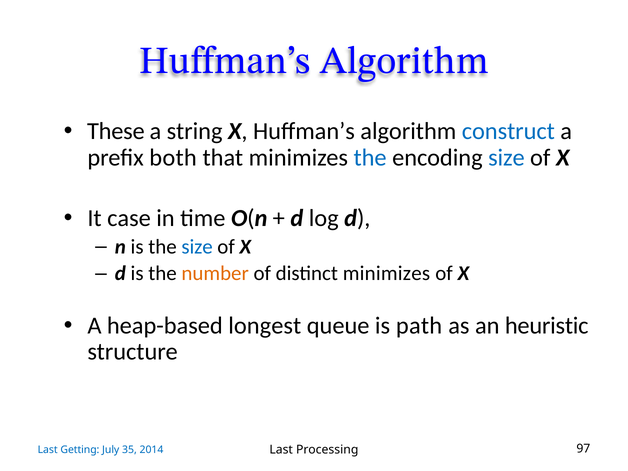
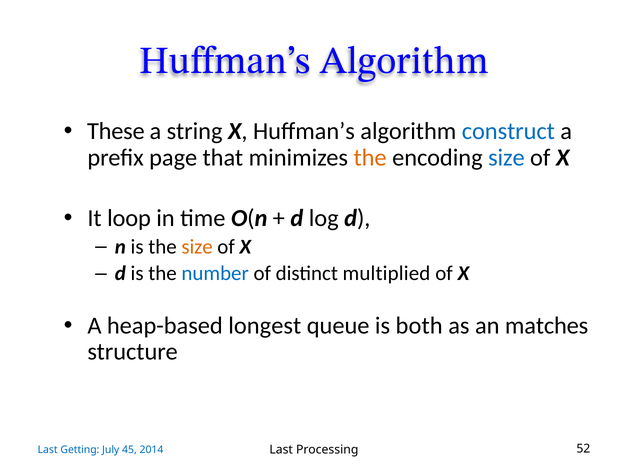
both: both -> page (173, 158)
the colour: blue -> orange (370, 158)
case: case -> loop (129, 218)
size colour: blue -> orange (197, 247)
number colour: orange -> blue (215, 274)
distinct minimizes: minimizes -> multiplied (386, 274)
path: path -> both (419, 325)
heuristic: heuristic -> matches (547, 325)
97: 97 -> 52 (583, 449)
35: 35 -> 45 (129, 450)
